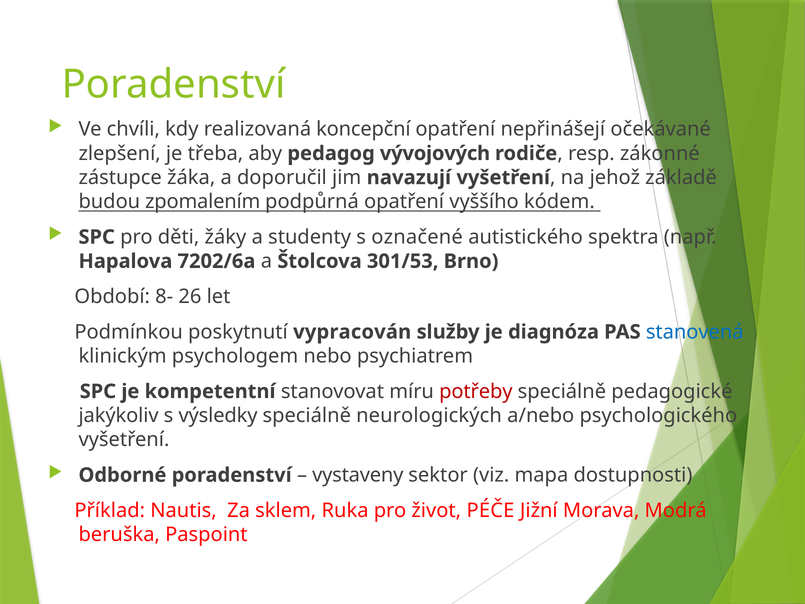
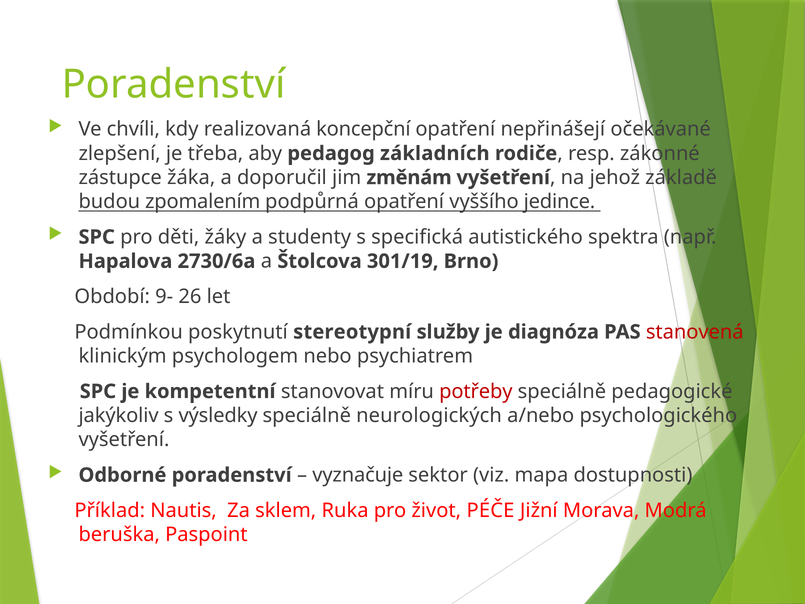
vývojových: vývojových -> základních (435, 153)
navazují: navazují -> změnám (409, 177)
kódem: kódem -> jedince (559, 202)
označené: označené -> specifická (417, 237)
7202/6a: 7202/6a -> 2730/6a (216, 261)
301/53: 301/53 -> 301/19 (403, 261)
8-: 8- -> 9- (164, 296)
vypracován: vypracován -> stereotypní (352, 332)
stanovená colour: blue -> red (695, 332)
vystaveny: vystaveny -> vyznačuje (358, 475)
